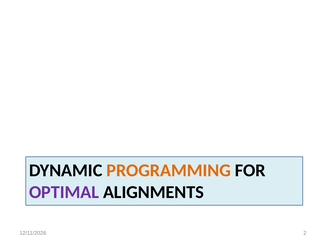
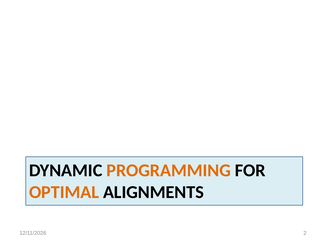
OPTIMAL colour: purple -> orange (64, 193)
